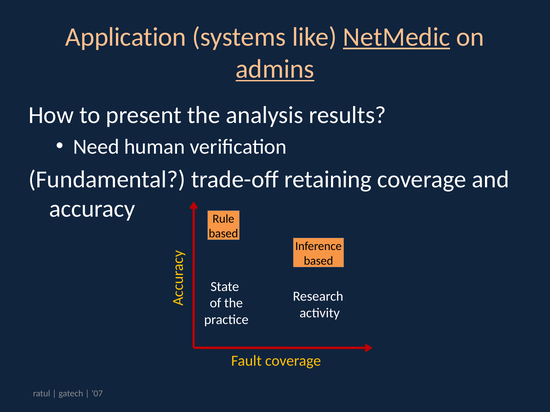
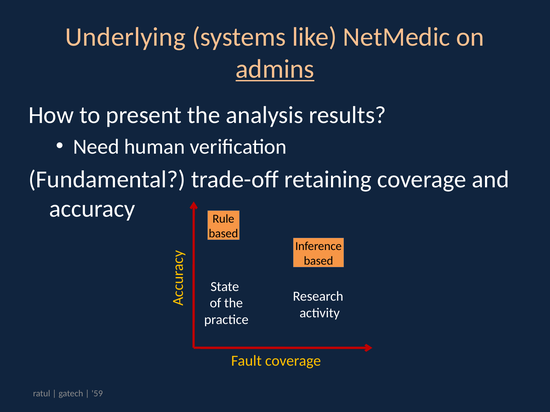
Application: Application -> Underlying (126, 37)
NetMedic underline: present -> none (397, 37)
07: 07 -> 59 (97, 394)
